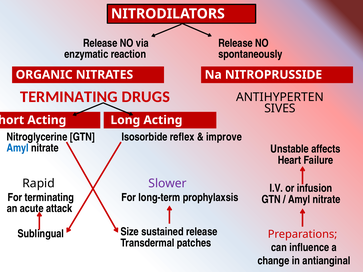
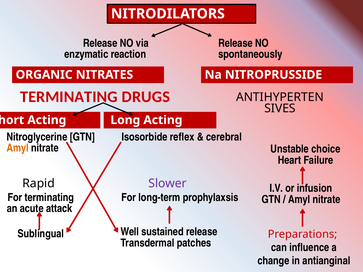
improve: improve -> cerebral (224, 137)
Amyl colour: blue -> orange (18, 148)
affects: affects -> choice (326, 149)
Size: Size -> Well (130, 232)
